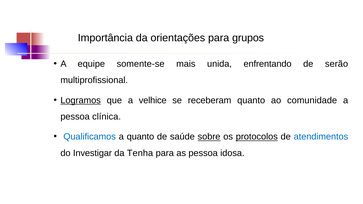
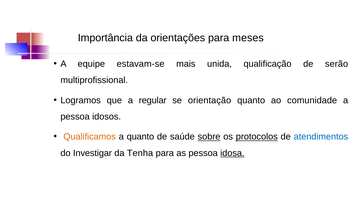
grupos: grupos -> meses (248, 38)
somente-se: somente-se -> estavam-se (141, 64)
enfrentando: enfrentando -> qualificação (268, 64)
Logramos underline: present -> none (81, 100)
velhice: velhice -> regular (153, 100)
receberam: receberam -> orientação (210, 100)
clínica: clínica -> idosos (107, 117)
Qualificamos colour: blue -> orange (90, 137)
idosa underline: none -> present (232, 153)
